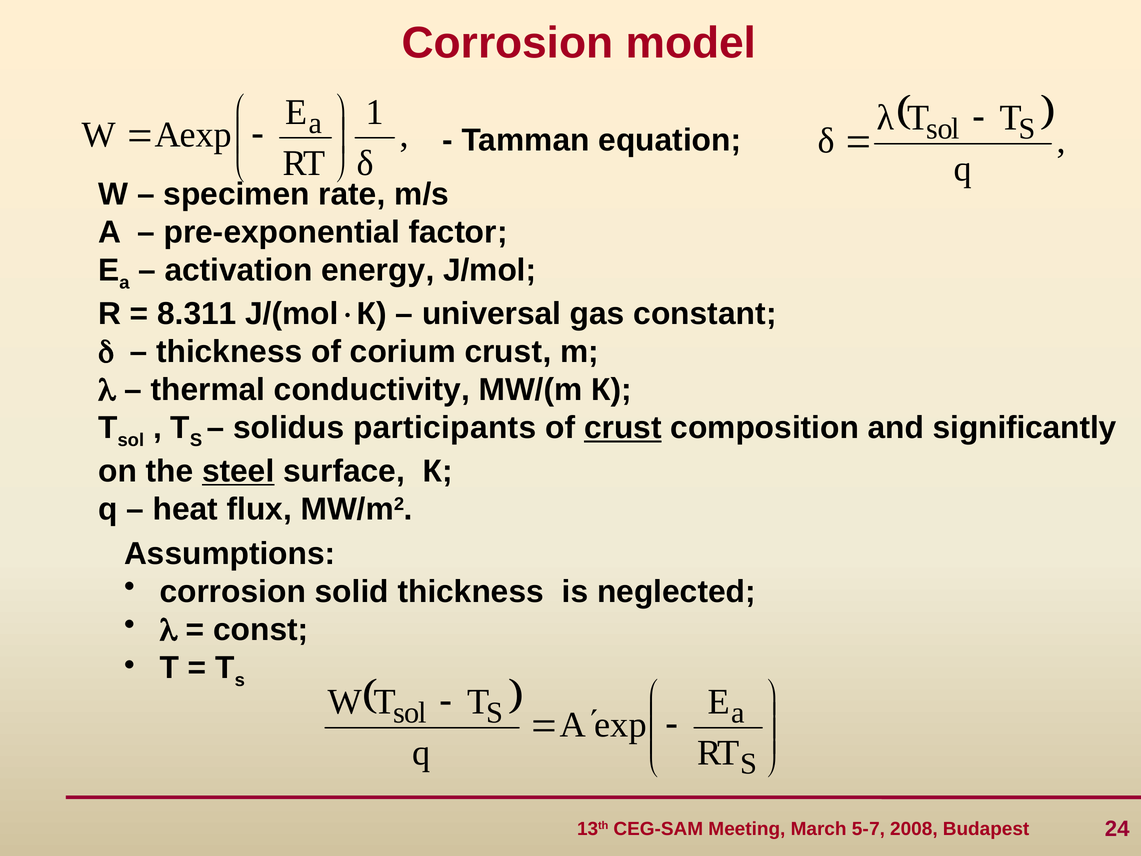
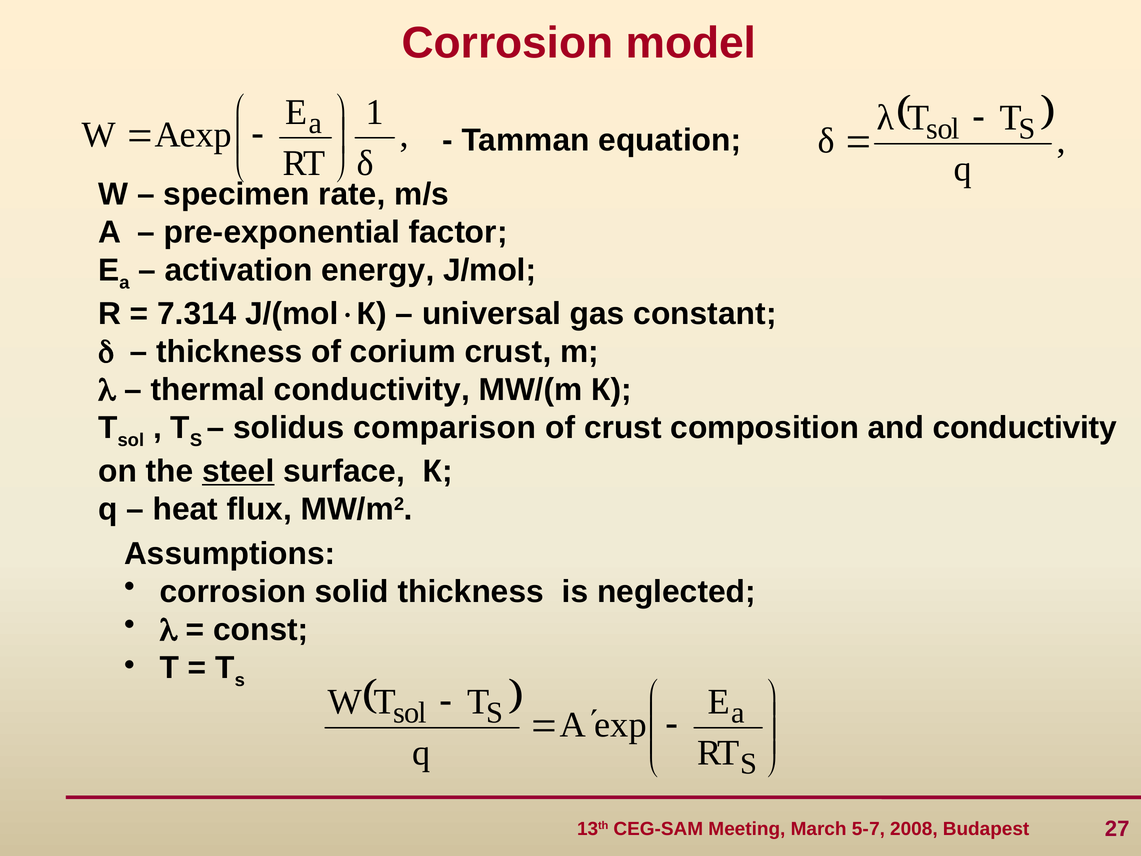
8.311: 8.311 -> 7.314 (197, 314)
participants: participants -> comparison (445, 428)
crust underline: present -> none (623, 428)
and significantly: significantly -> conductivity (1025, 428)
24: 24 -> 27 (1117, 829)
